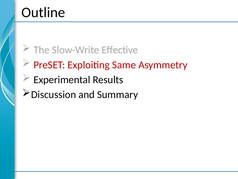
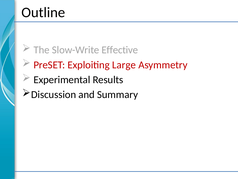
Same: Same -> Large (124, 65)
